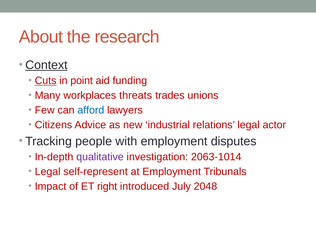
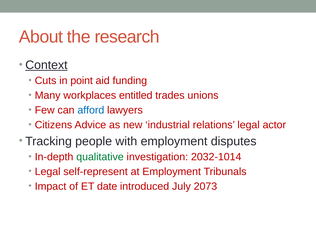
Cuts underline: present -> none (46, 81)
threats: threats -> entitled (136, 96)
qualitative colour: purple -> green (100, 157)
2063-1014: 2063-1014 -> 2032-1014 (216, 157)
right: right -> date (107, 186)
2048: 2048 -> 2073 (205, 186)
